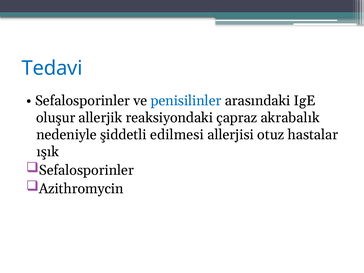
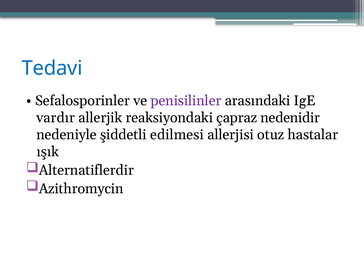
penisilinler colour: blue -> purple (186, 101)
oluşur: oluşur -> vardır (56, 118)
akrabalık: akrabalık -> nedenidir (290, 118)
Sefalosporinler: Sefalosporinler -> Alternatiflerdir (86, 170)
